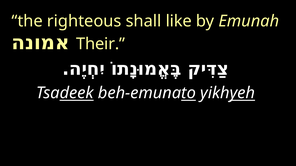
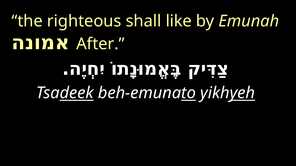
Their: Their -> After (100, 44)
